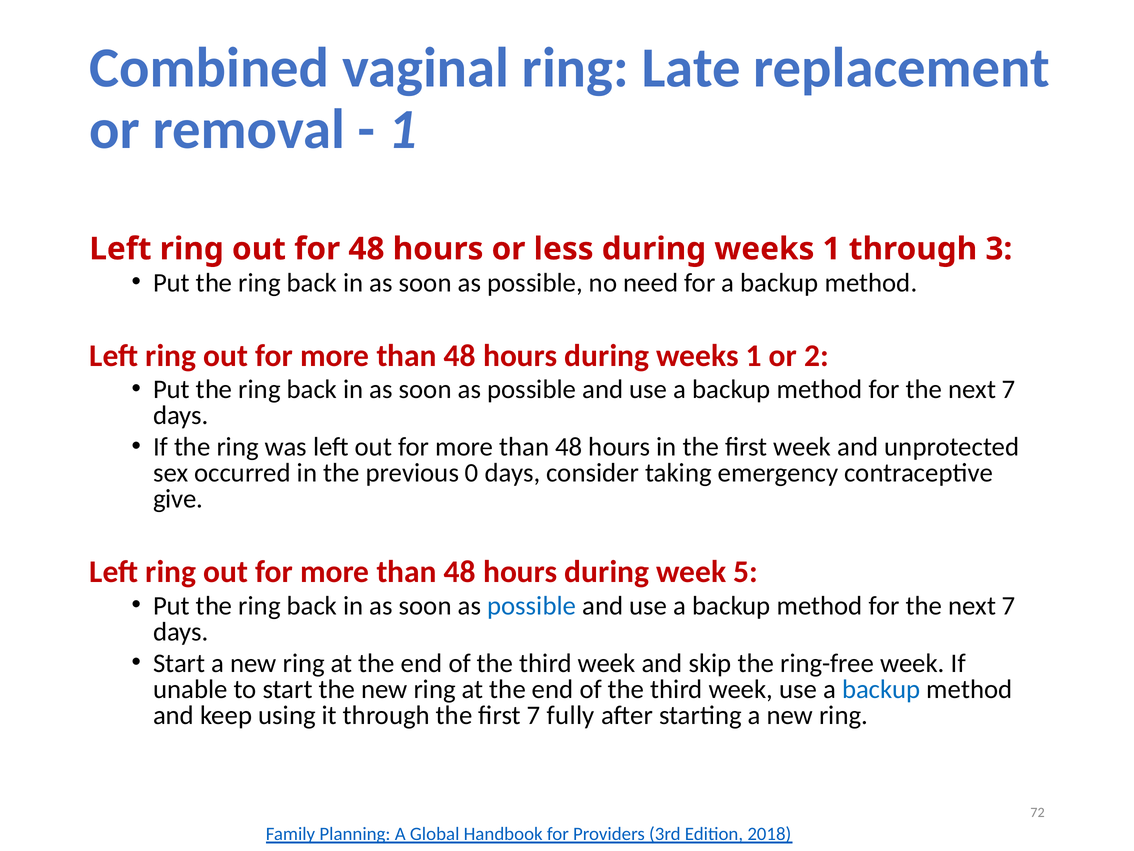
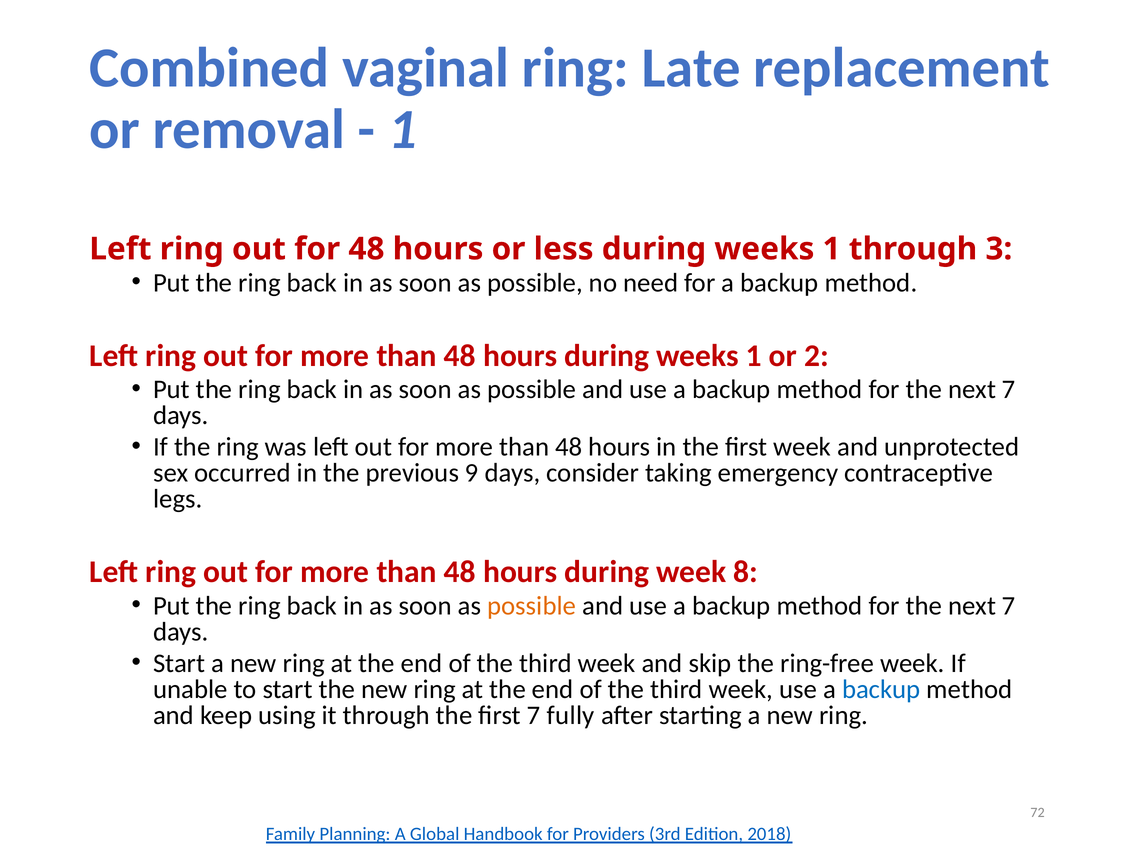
0: 0 -> 9 (472, 473)
give: give -> legs (178, 499)
5: 5 -> 8 (746, 572)
possible colour: blue -> orange (532, 605)
